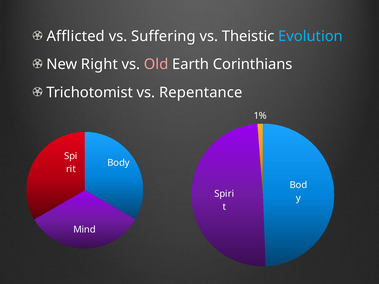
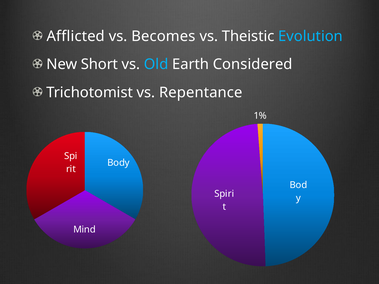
Suffering: Suffering -> Becomes (163, 36)
Right: Right -> Short (100, 64)
Old colour: pink -> light blue (156, 64)
Corinthians: Corinthians -> Considered (253, 64)
